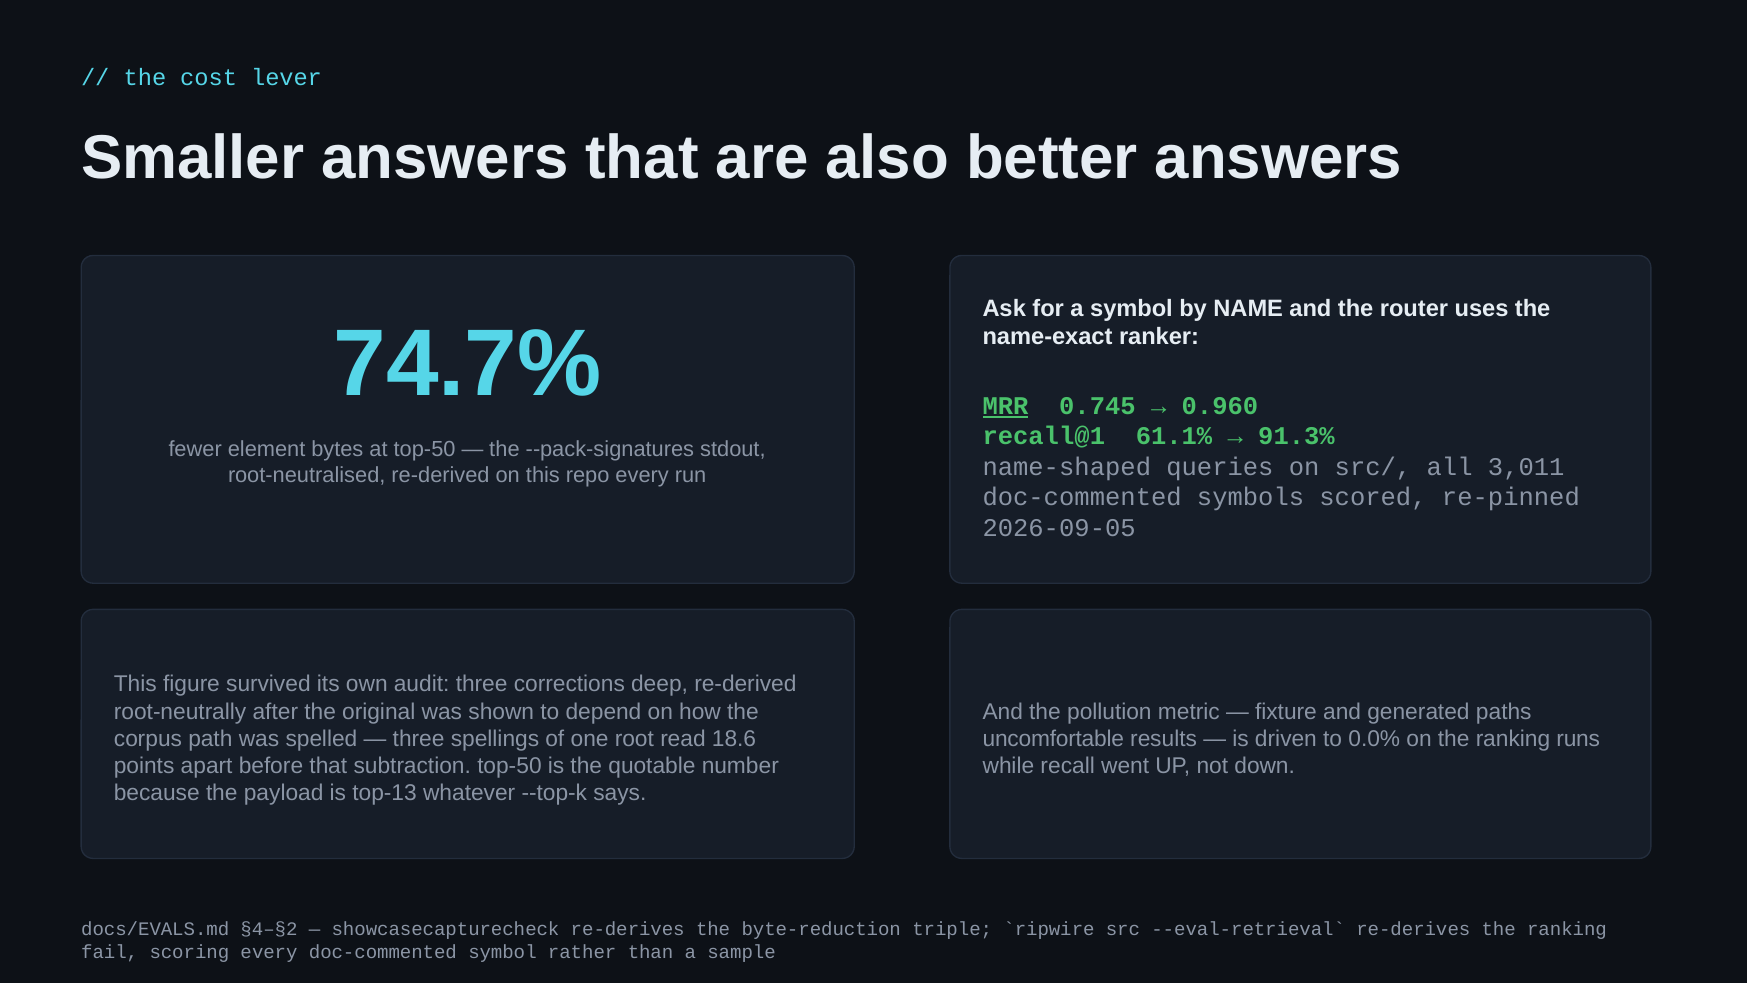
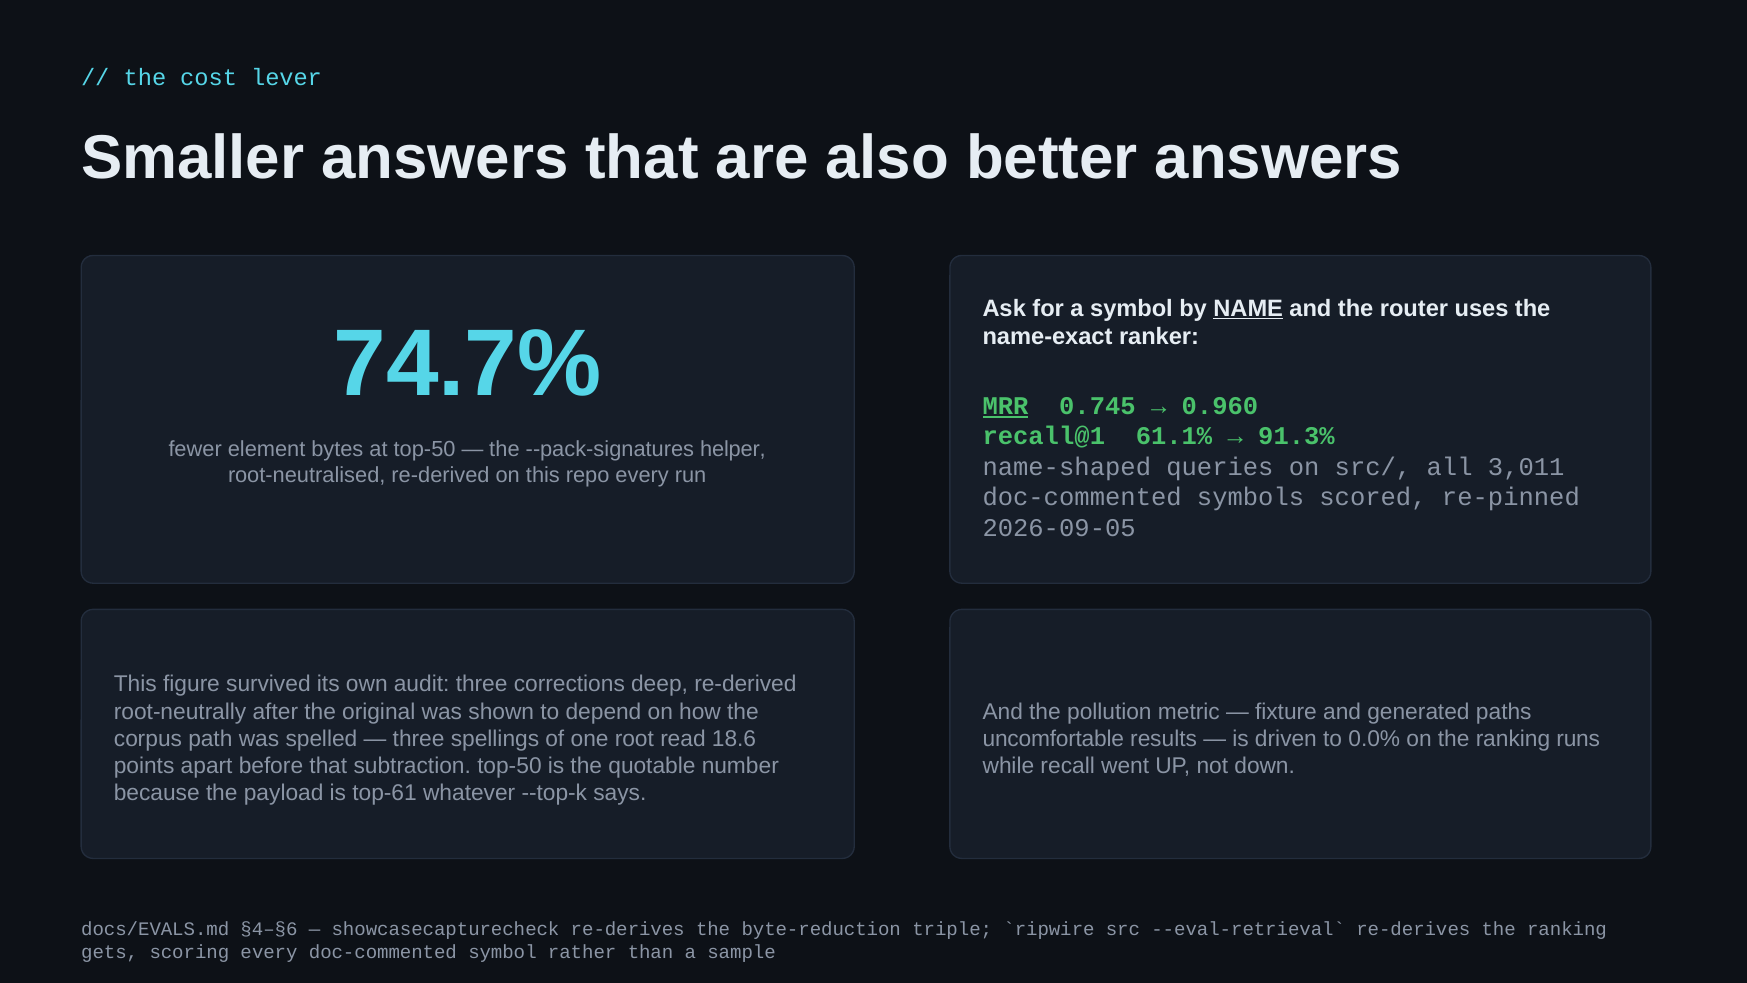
NAME underline: none -> present (1248, 308)
stdout: stdout -> helper (733, 449)
top-13: top-13 -> top-61 (385, 793)
§4–§2: §4–§2 -> §4–§6 (269, 929)
fail: fail -> gets (110, 952)
